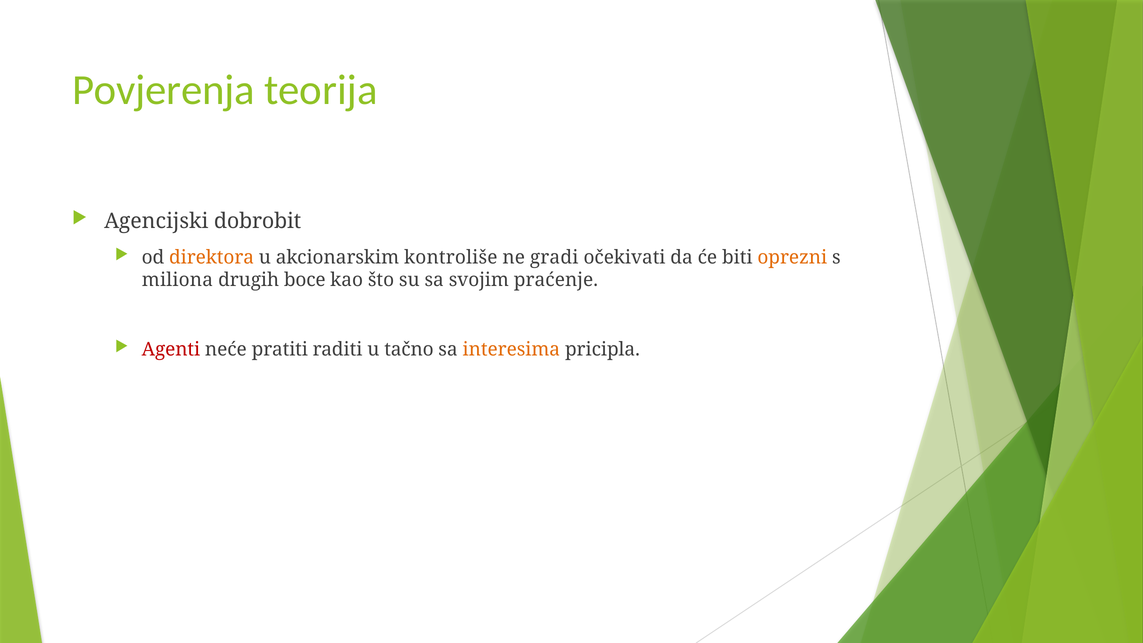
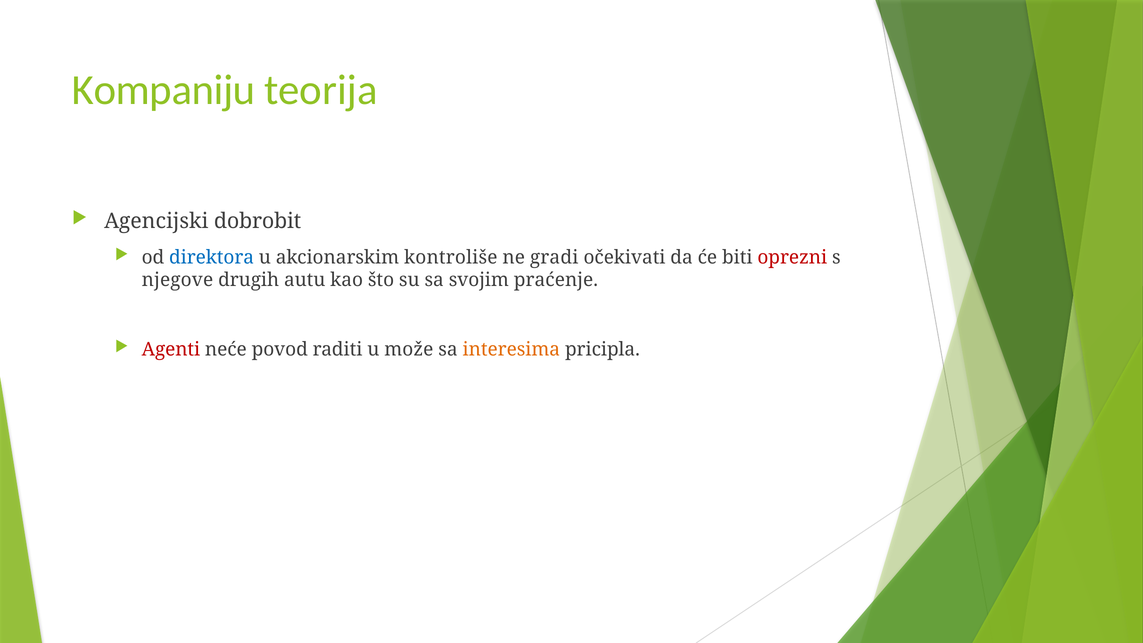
Povjerenja: Povjerenja -> Kompaniju (164, 90)
direktora colour: orange -> blue (212, 257)
oprezni colour: orange -> red (792, 257)
miliona: miliona -> njegove (177, 280)
boce: boce -> autu (305, 280)
pratiti: pratiti -> povod (280, 350)
tačno: tačno -> može (409, 350)
